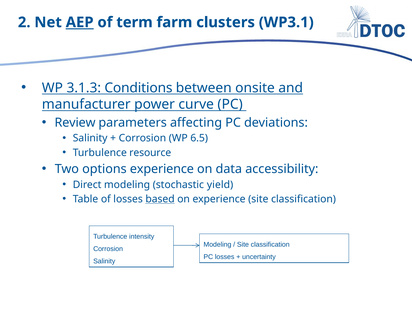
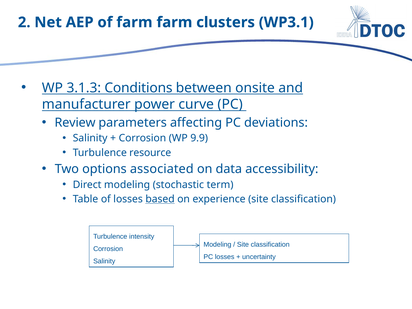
AEP underline: present -> none (80, 22)
of term: term -> farm (134, 22)
6.5: 6.5 -> 9.9 (199, 138)
options experience: experience -> associated (162, 169)
yield: yield -> term (220, 185)
